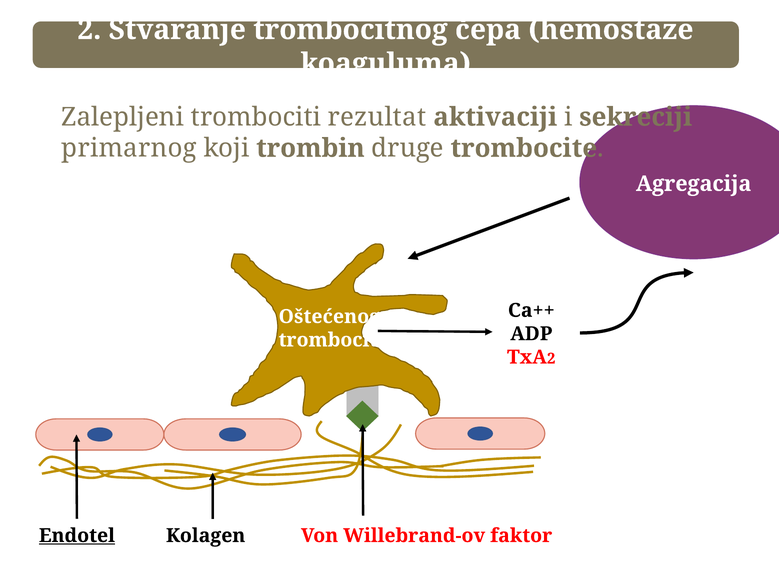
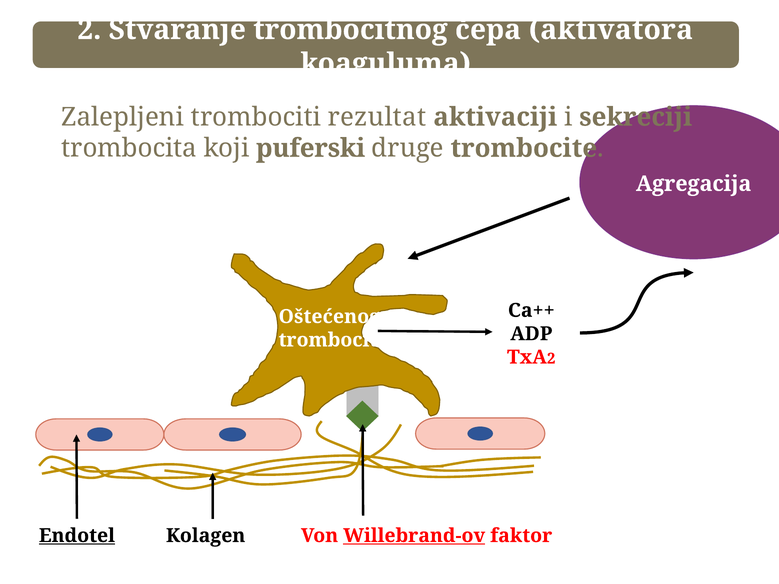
hemostaze: hemostaze -> aktivatora (611, 30)
primarnog: primarnog -> trombocita (129, 148)
trombin: trombin -> puferski (311, 148)
Willebrand-ov underline: none -> present (414, 536)
